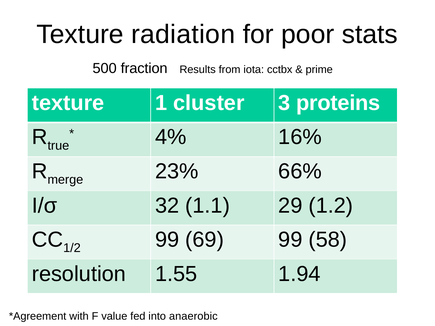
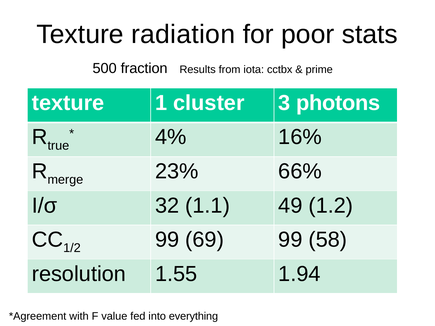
proteins: proteins -> photons (338, 103)
29: 29 -> 49 (290, 206)
anaerobic: anaerobic -> everything (193, 316)
